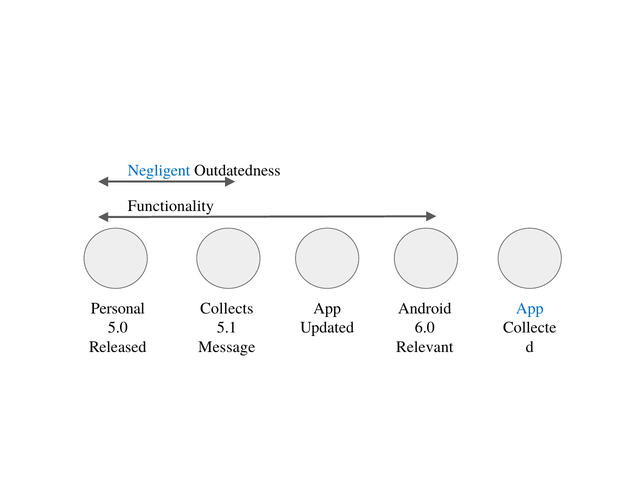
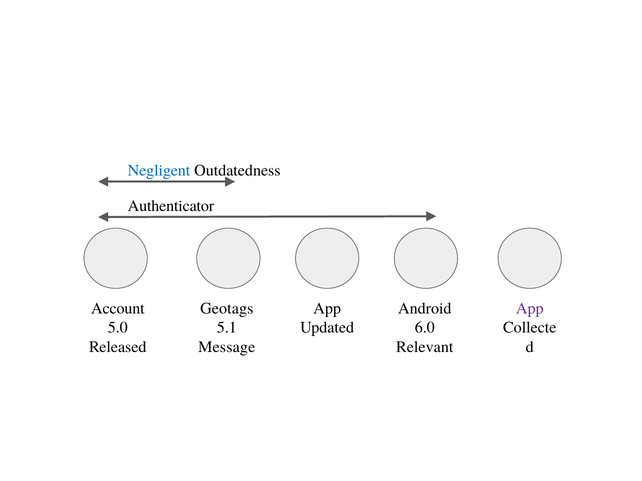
Functionality: Functionality -> Authenticator (171, 206)
Personal: Personal -> Account (118, 309)
Collects: Collects -> Geotags (227, 309)
App colour: blue -> purple (530, 309)
